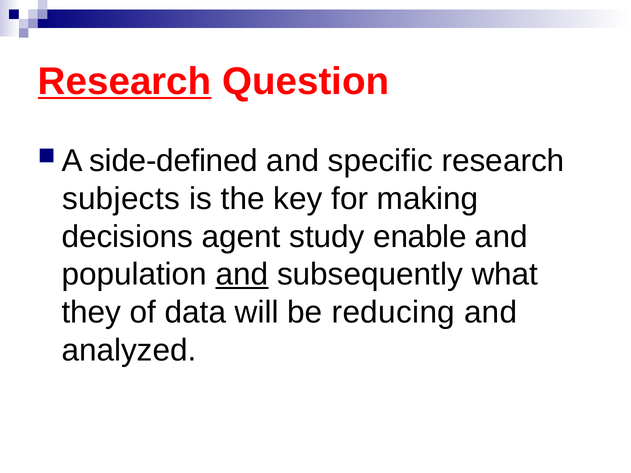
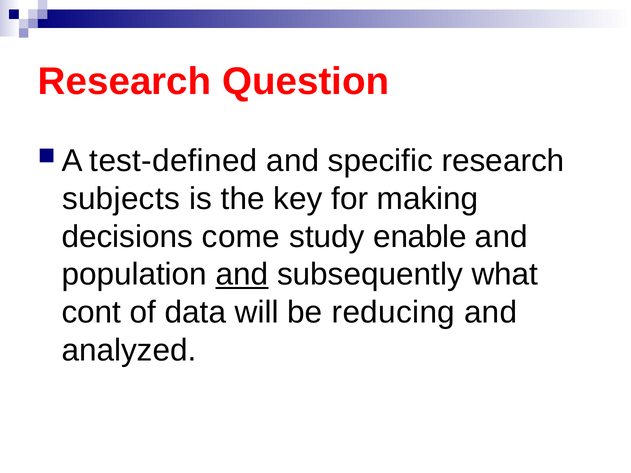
Research underline: present -> none (125, 82)
side-defined: side-defined -> test-defined (173, 161)
agent: agent -> come (241, 237)
they: they -> cont (91, 312)
